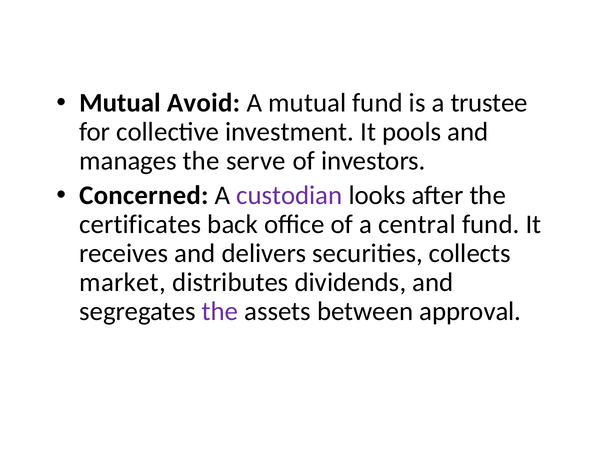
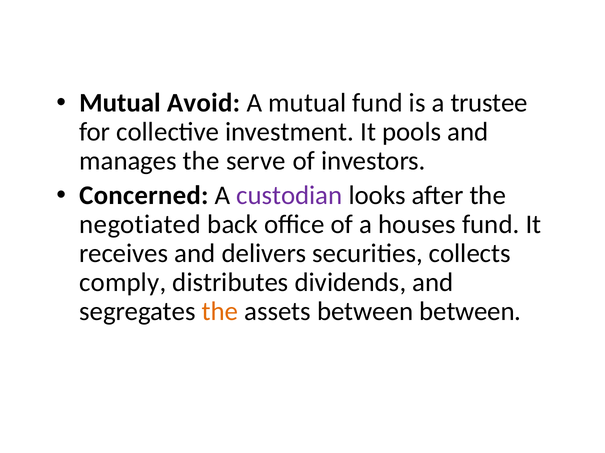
certificates: certificates -> negotiated (140, 225)
central: central -> houses (417, 225)
market: market -> comply (123, 283)
the colour: purple -> orange (220, 312)
between approval: approval -> between (470, 312)
